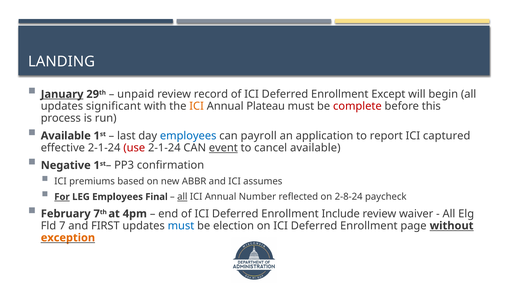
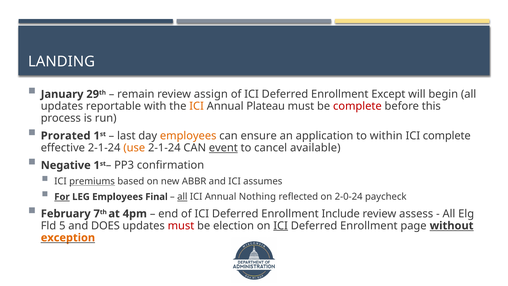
January underline: present -> none (62, 94)
unpaid: unpaid -> remain (136, 94)
record: record -> assign (211, 94)
significant: significant -> reportable (114, 106)
Available: Available -> Prorated (66, 136)
employees colour: blue -> orange (188, 136)
payroll: payroll -> ensure (259, 136)
report: report -> within (386, 136)
ICI captured: captured -> complete (447, 136)
use colour: red -> orange (134, 148)
premiums underline: none -> present (92, 181)
Number: Number -> Nothing (257, 197)
2-8-24: 2-8-24 -> 2-0-24 (349, 197)
waiver: waiver -> assess (416, 214)
7: 7 -> 5 (62, 226)
FIRST: FIRST -> DOES (105, 226)
must colour: blue -> red (181, 226)
ICI underline: none -> present (281, 226)
